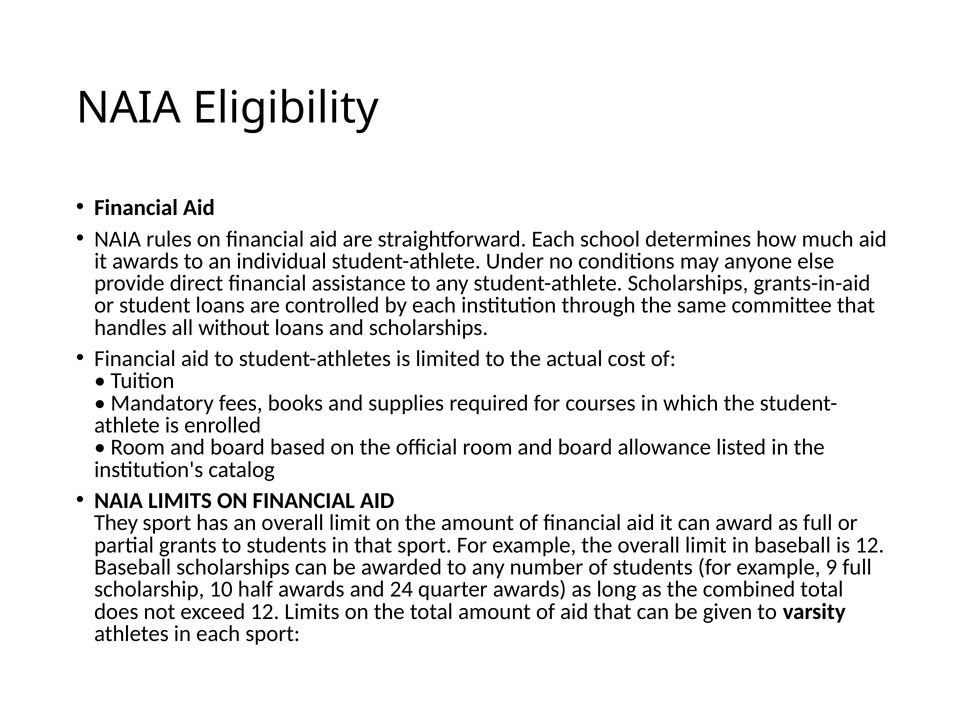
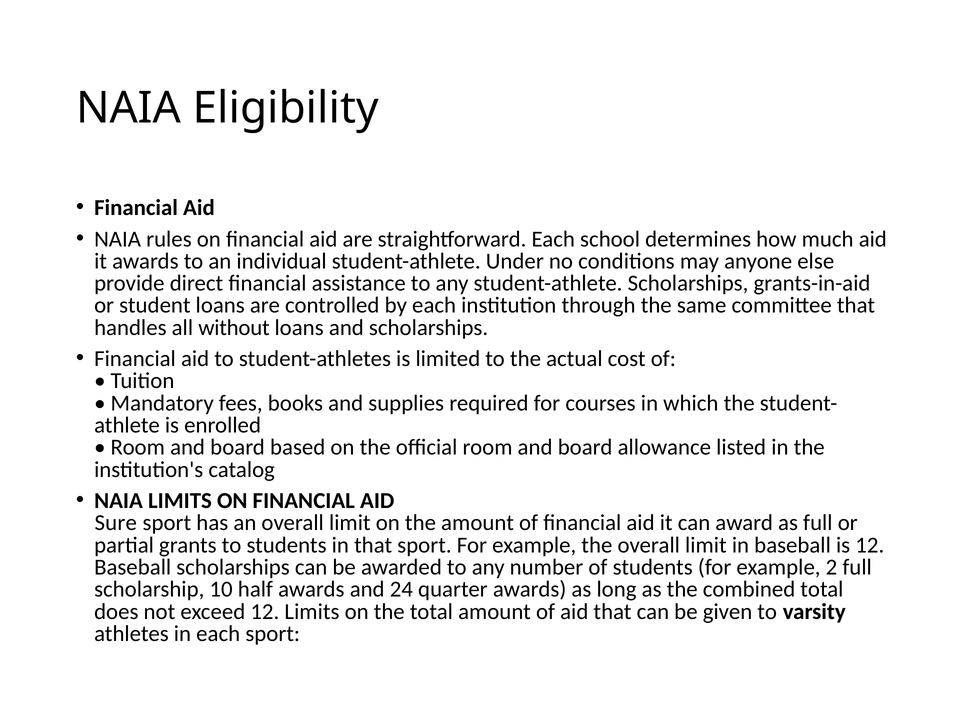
They: They -> Sure (116, 523)
9: 9 -> 2 (831, 568)
